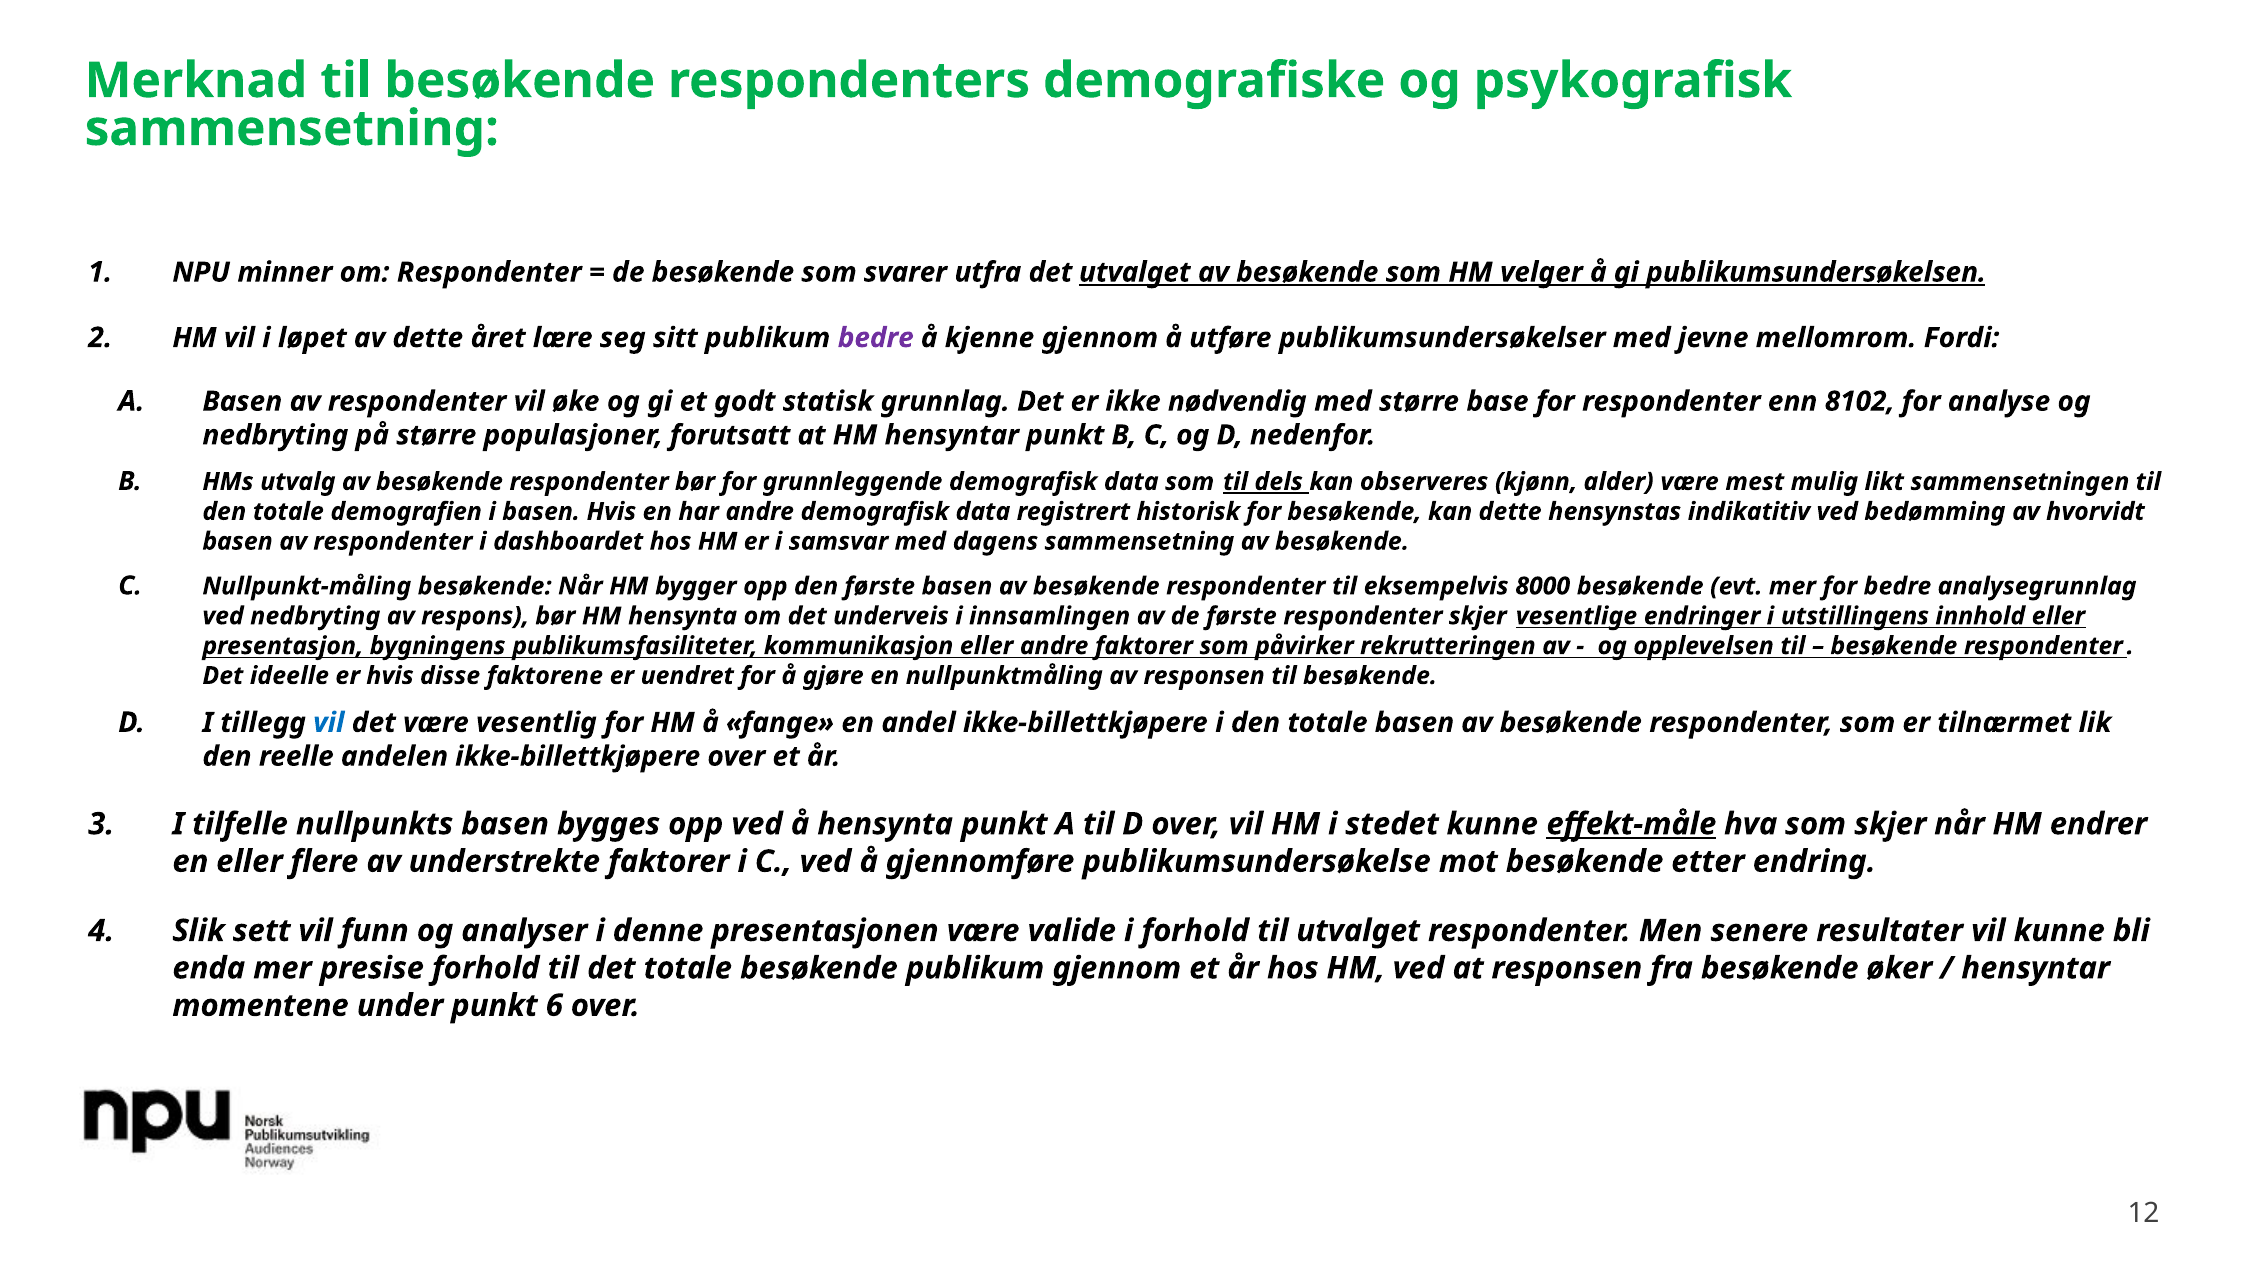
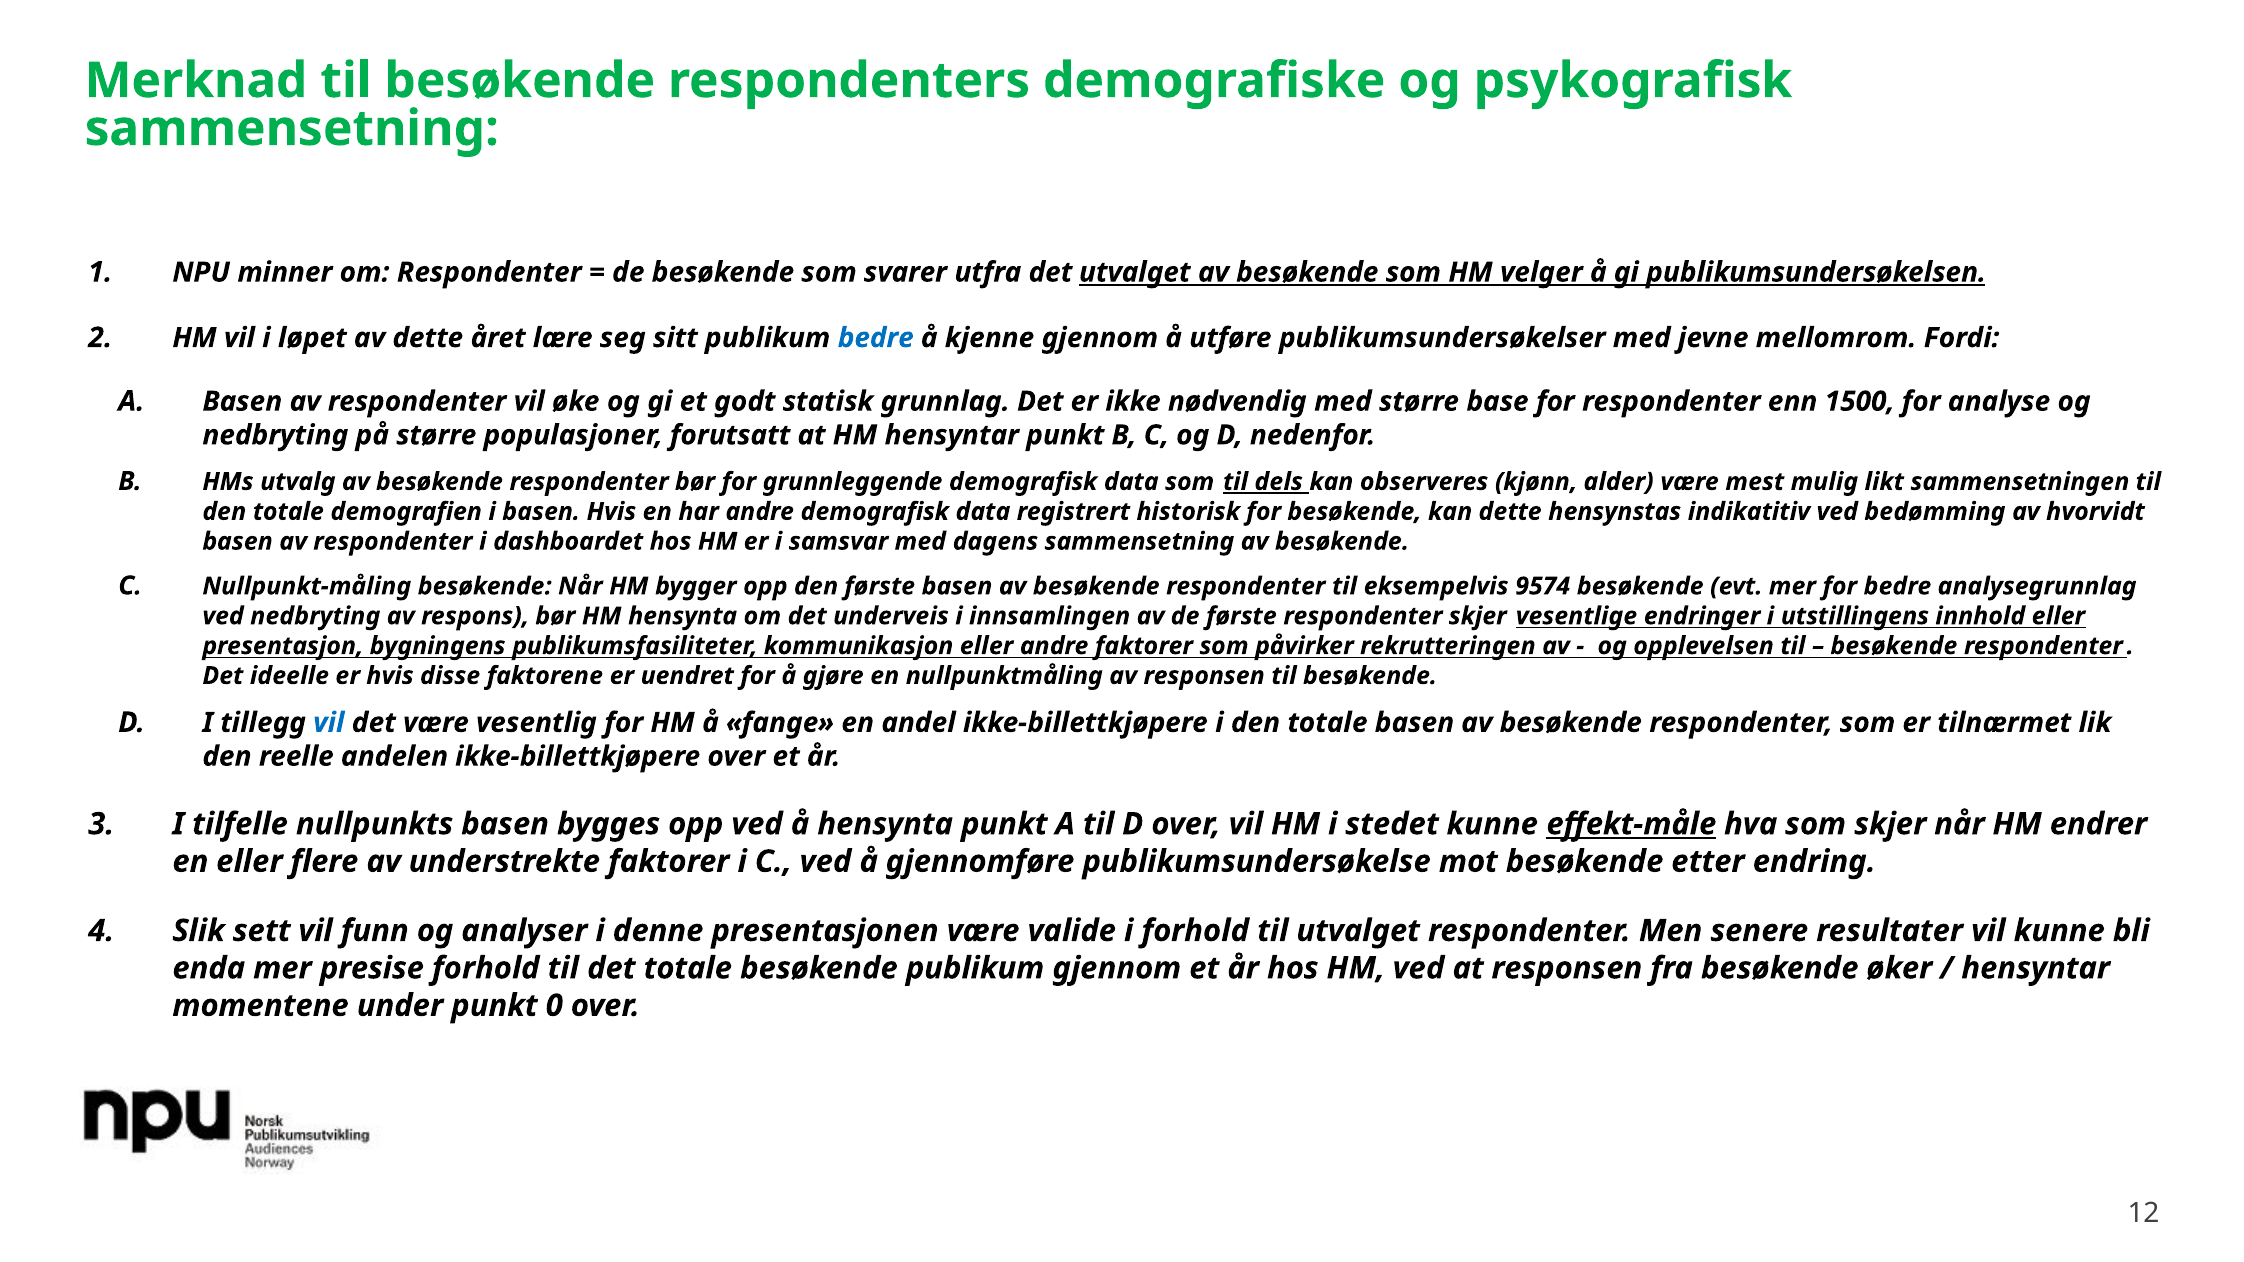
bedre colour: purple -> blue (876, 338)
8102: 8102 -> 1500 (1860, 402)
8000: 8000 -> 9574 (1543, 586)
6: 6 -> 0 (554, 1006)
